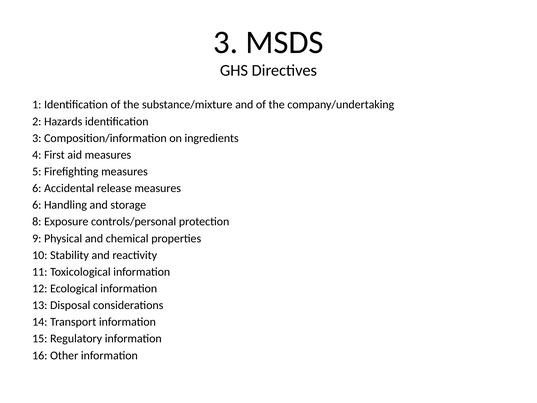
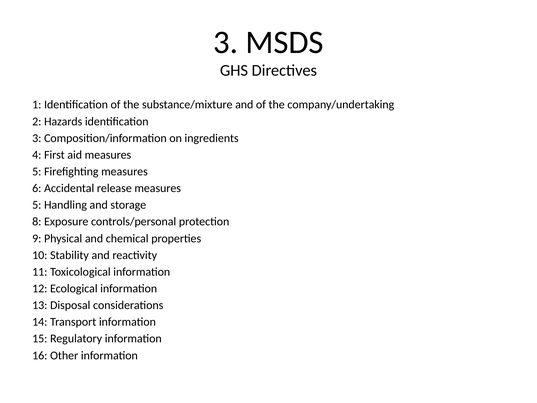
6: 6 -> 5 (37, 205)
